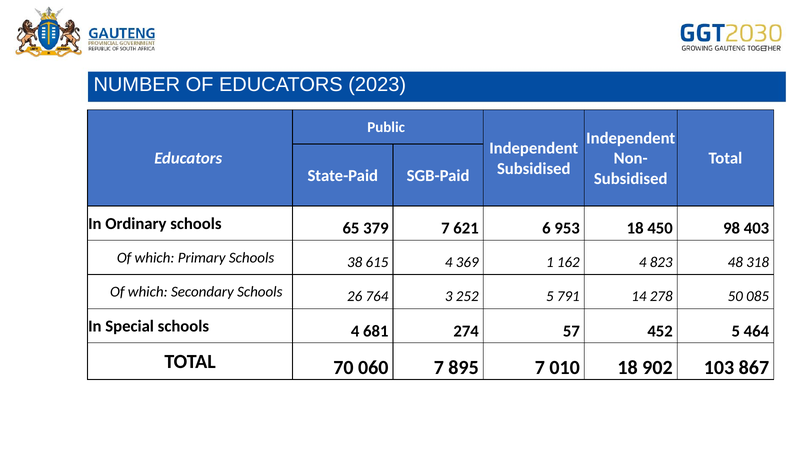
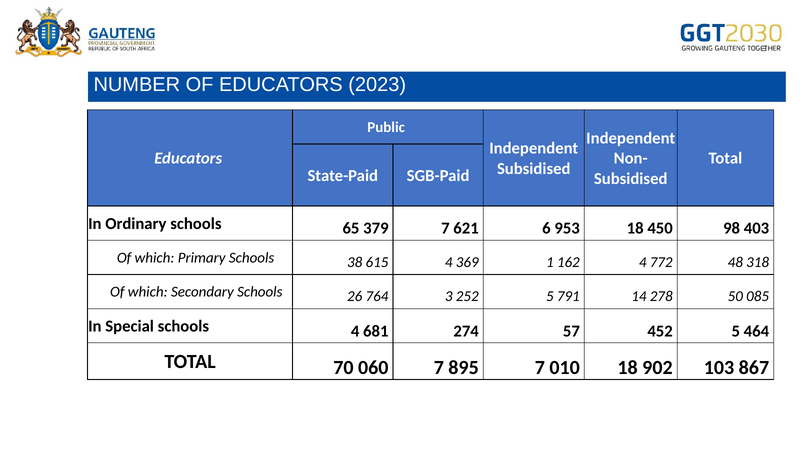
823: 823 -> 772 (661, 262)
